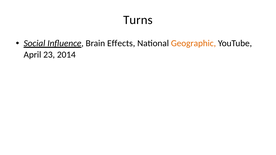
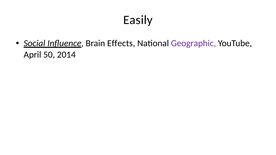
Turns: Turns -> Easily (138, 20)
Geographic colour: orange -> purple (193, 43)
23: 23 -> 50 (49, 55)
